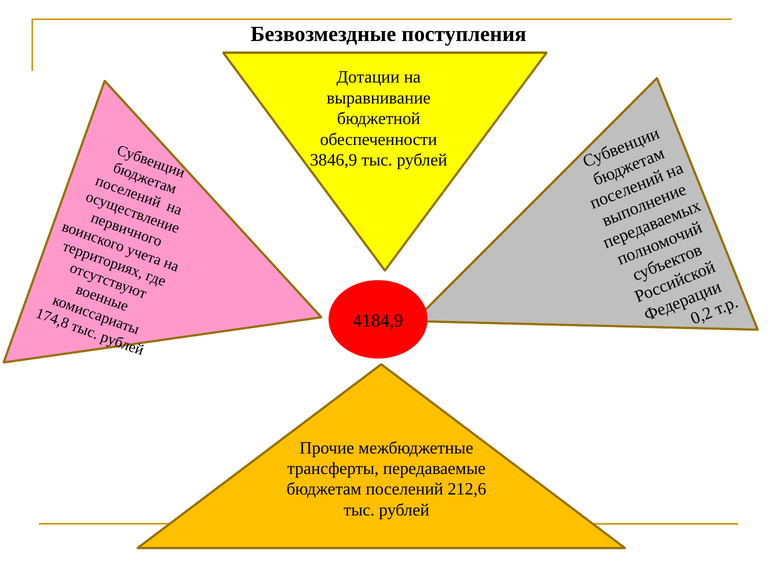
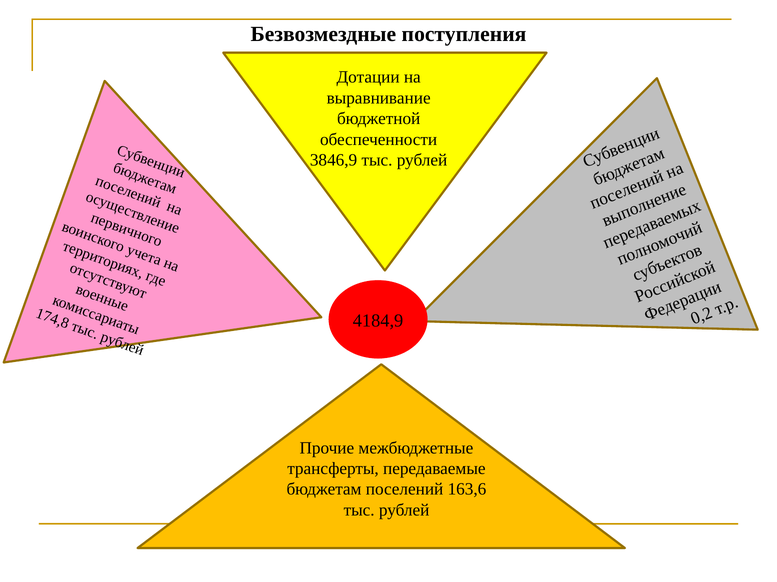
212,6: 212,6 -> 163,6 (467, 490)
